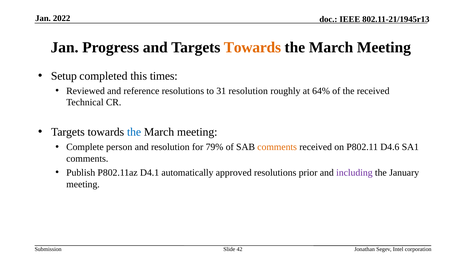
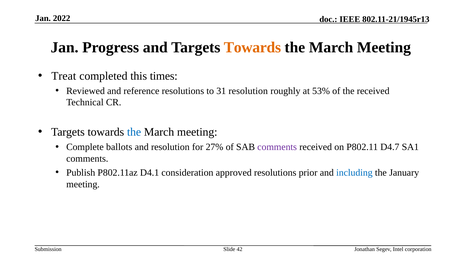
Setup: Setup -> Treat (64, 76)
64%: 64% -> 53% (321, 91)
person: person -> ballots (119, 147)
79%: 79% -> 27% (215, 147)
comments colour: orange -> purple (277, 147)
D4.6: D4.6 -> D4.7 (390, 147)
automatically: automatically -> consideration (187, 173)
including colour: purple -> blue (354, 173)
